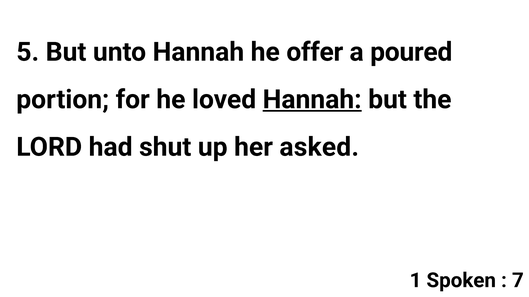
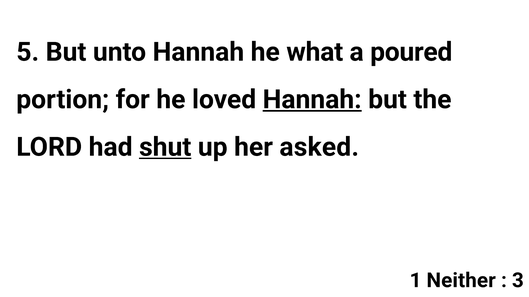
offer: offer -> what (315, 52)
shut underline: none -> present (165, 147)
Spoken: Spoken -> Neither (461, 281)
7: 7 -> 3 (518, 281)
